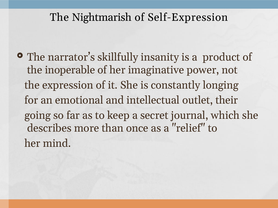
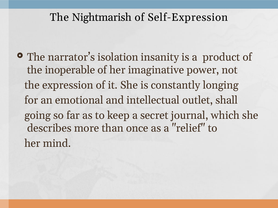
skillfully: skillfully -> isolation (118, 57)
their: their -> shall (227, 100)
